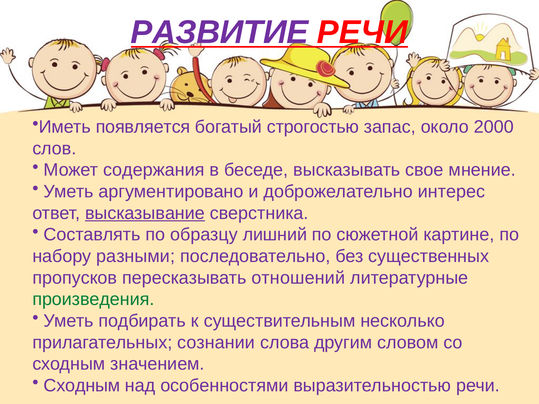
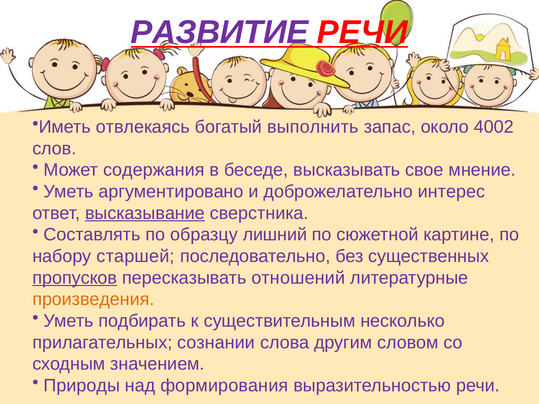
появляется: появляется -> отвлекаясь (143, 127)
строгостью: строгостью -> выполнить (313, 127)
2000: 2000 -> 4002 (494, 127)
разными: разными -> старшей (136, 256)
пропусков underline: none -> present (75, 278)
произведения colour: green -> orange (93, 300)
Сходным: Сходным -> Природы (82, 386)
особенностями: особенностями -> формирования (224, 386)
